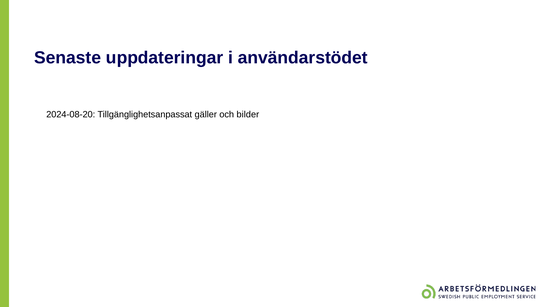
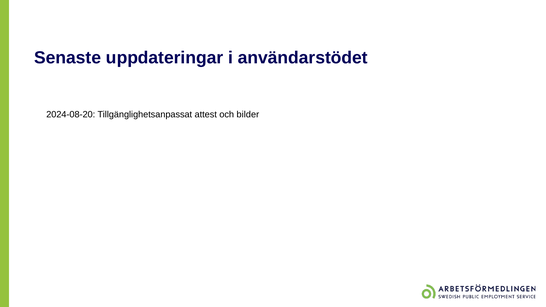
gäller: gäller -> attest (206, 115)
